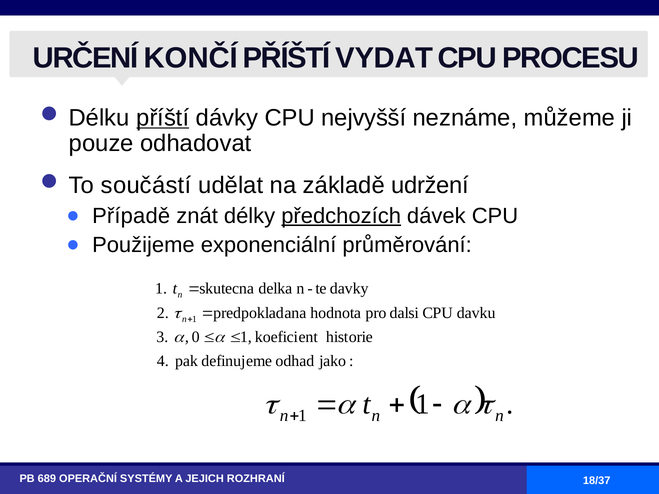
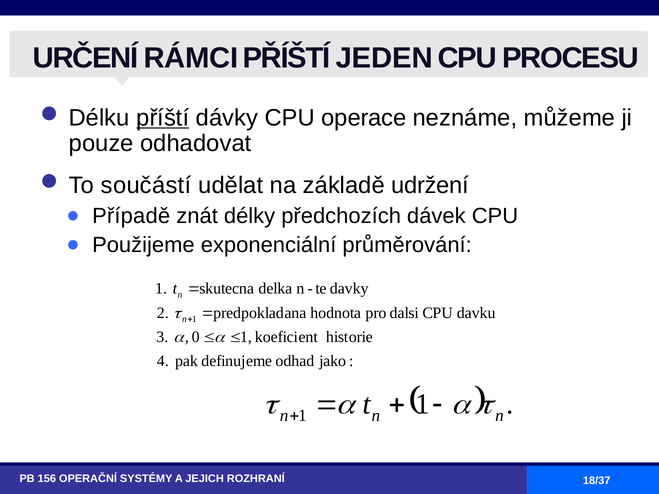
KONČÍ: KONČÍ -> RÁMCI (191, 58)
VYDAT: VYDAT -> JEDEN (384, 58)
nejvyšší: nejvyšší -> operace (364, 118)
předchozích underline: present -> none (341, 216)
689: 689 -> 156 (47, 479)
